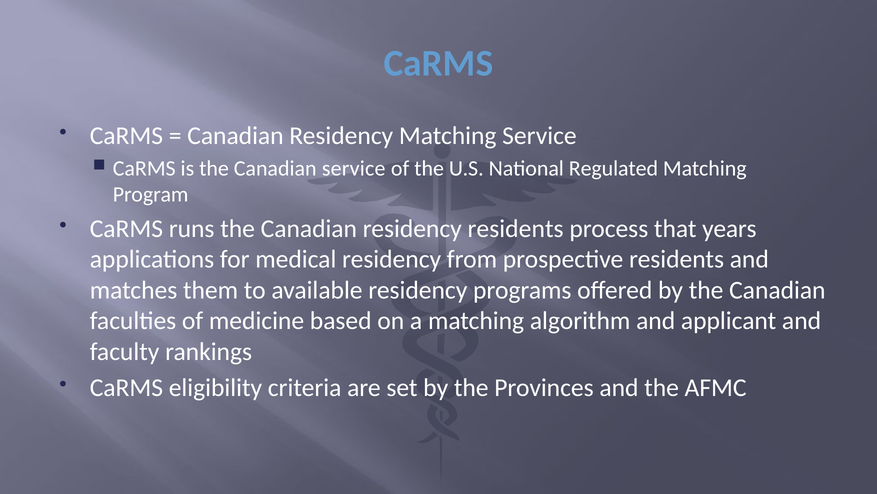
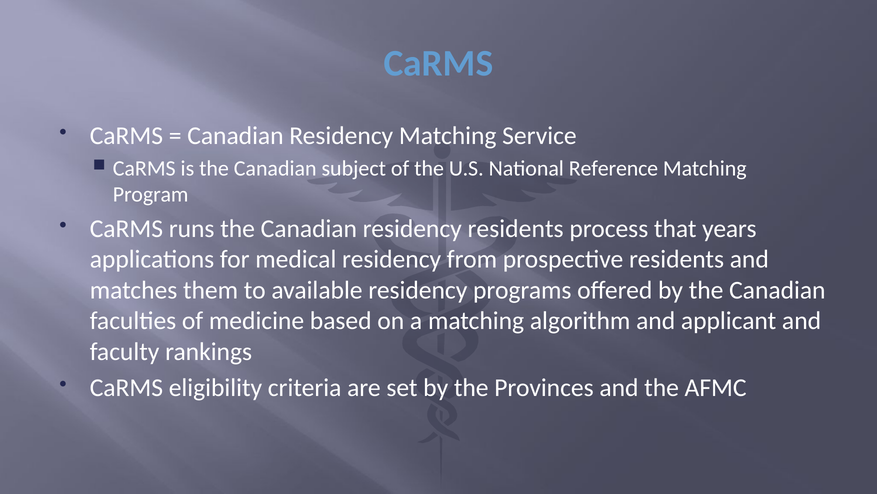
Canadian service: service -> subject (354, 168)
Regulated: Regulated -> Reference (614, 168)
